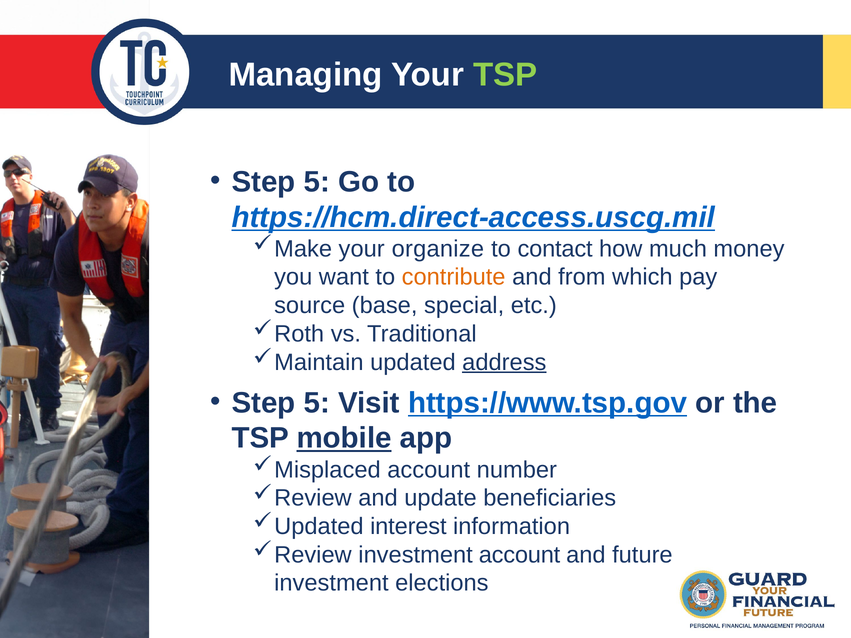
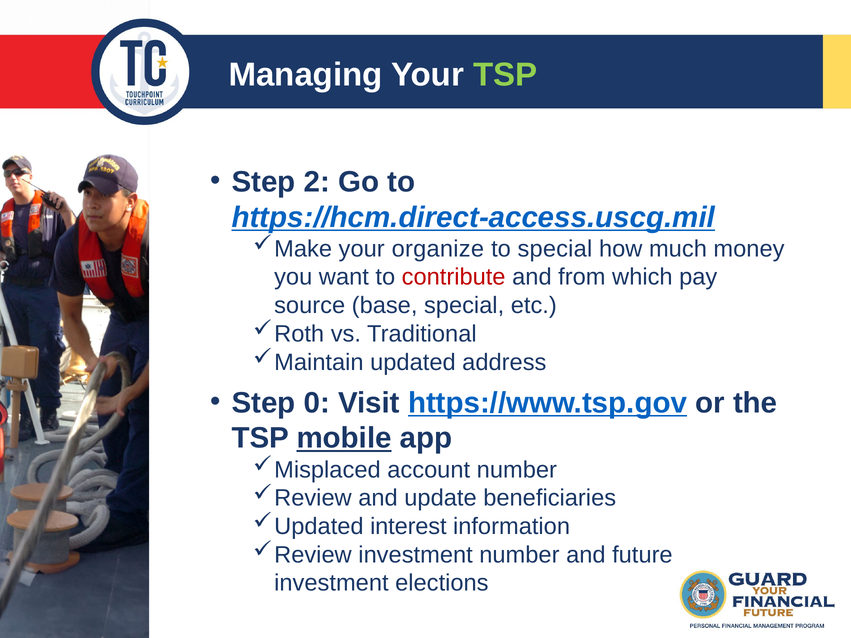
5: 5 -> 2 (317, 182)
to contact: contact -> special (555, 249)
contribute colour: orange -> red (454, 277)
address underline: present -> none (504, 362)
5: 5 -> 0 (317, 403)
investment account: account -> number (519, 555)
